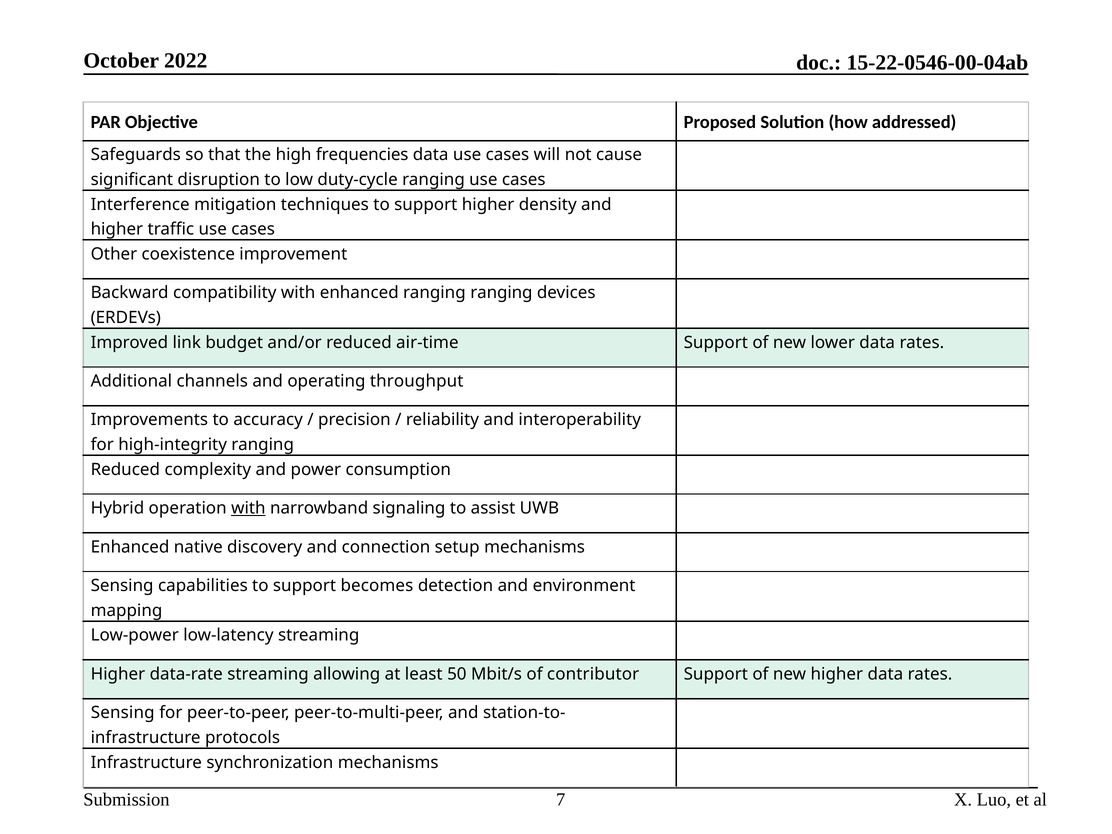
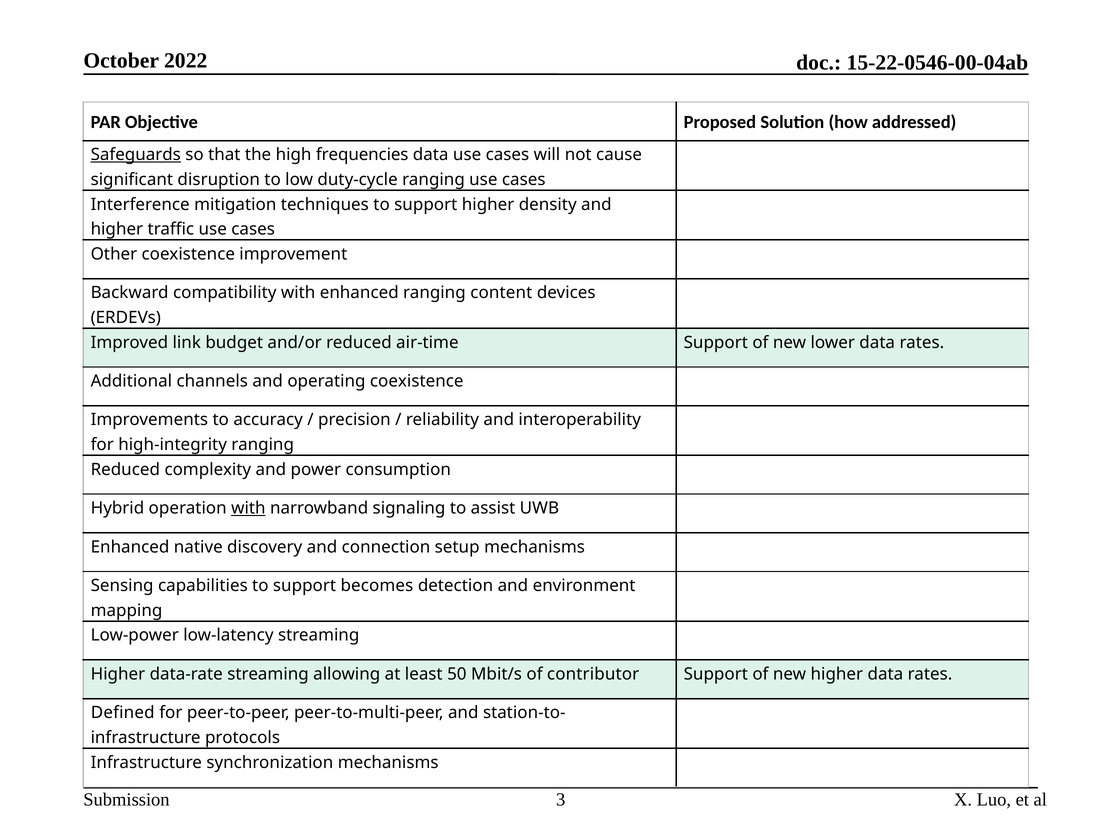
Safeguards underline: none -> present (136, 155)
ranging ranging: ranging -> content (501, 293)
operating throughput: throughput -> coexistence (417, 381)
Sensing: Sensing -> Defined (123, 713)
7: 7 -> 3 (561, 800)
